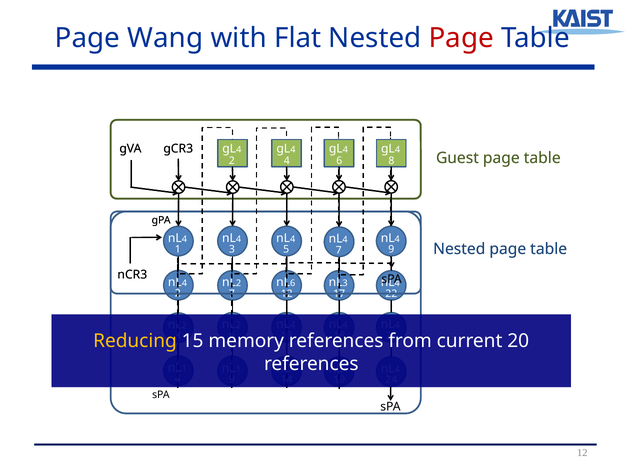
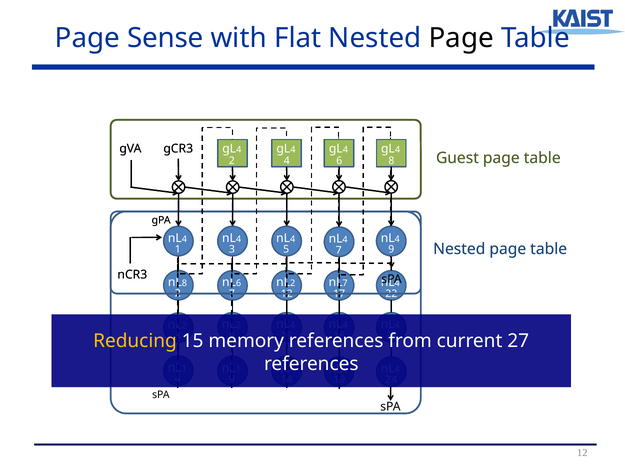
Wang: Wang -> Sense (165, 38)
Page colour: red -> black (461, 38)
4: 4 -> 8 (184, 283)
2: 2 -> 6 (239, 283)
6: 6 -> 2 (293, 283)
3: 3 -> 7 (345, 283)
current 20: 20 -> 27 (518, 341)
